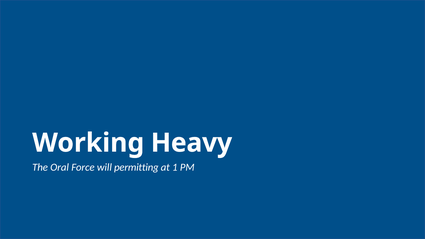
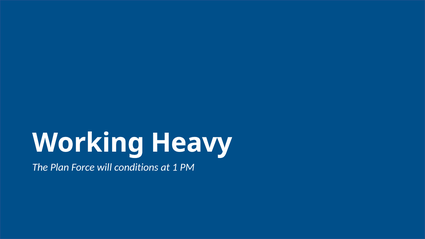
Oral: Oral -> Plan (60, 167)
permitting: permitting -> conditions (136, 167)
